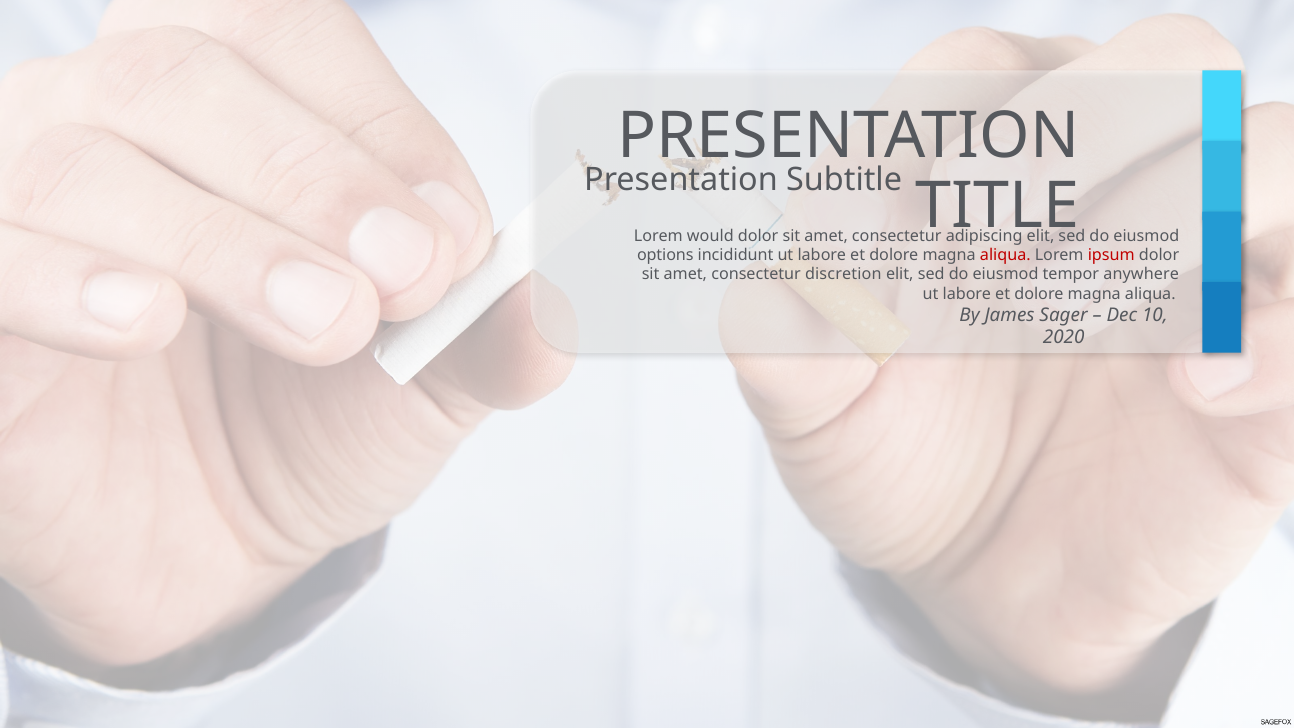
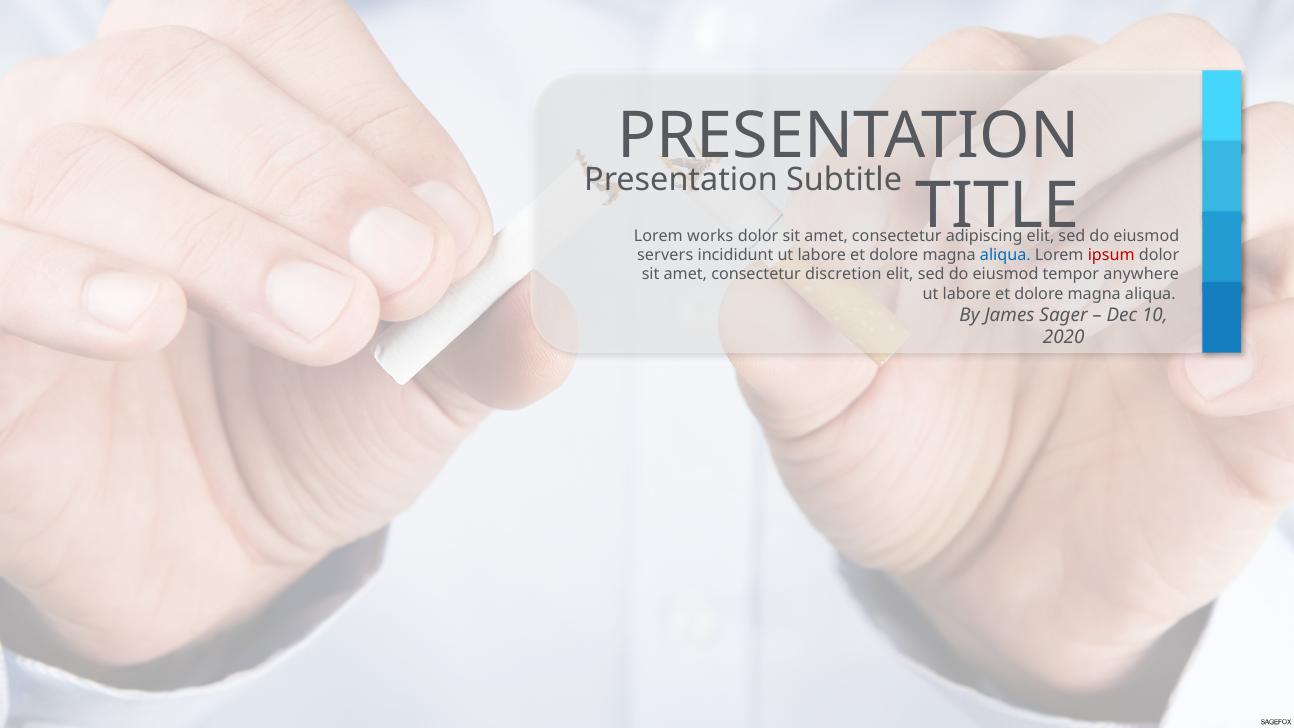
would: would -> works (710, 236)
options: options -> servers (665, 255)
aliqua colour: red -> blue (1005, 255)
